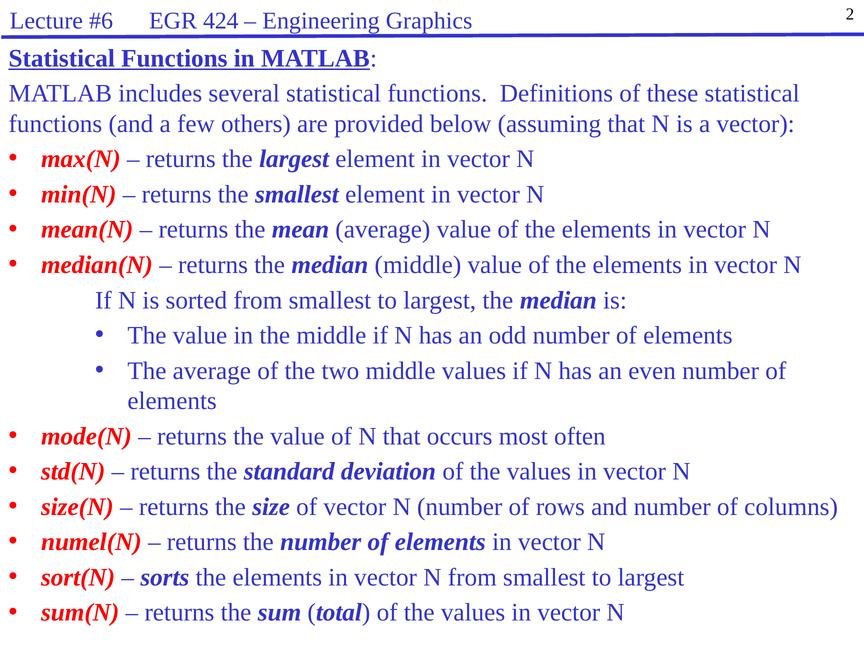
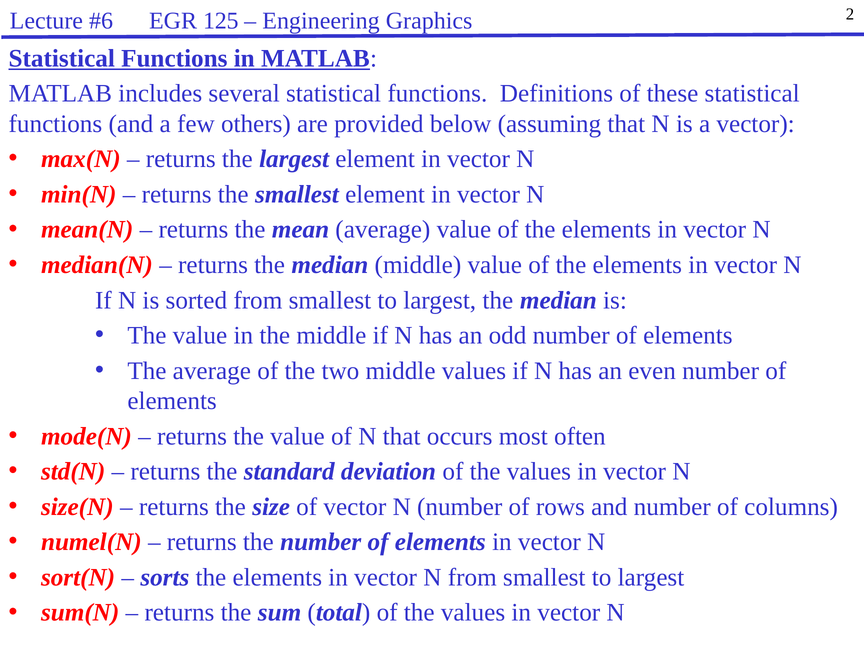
424: 424 -> 125 (221, 21)
